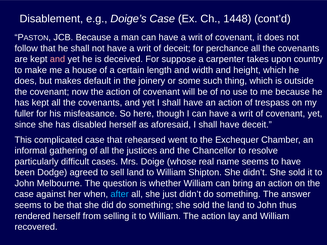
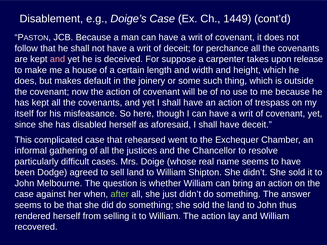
1448: 1448 -> 1449 (237, 19)
country: country -> release (308, 59)
fuller: fuller -> itself (24, 114)
after colour: light blue -> light green (120, 194)
